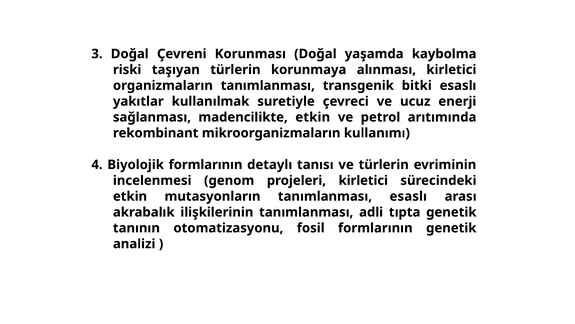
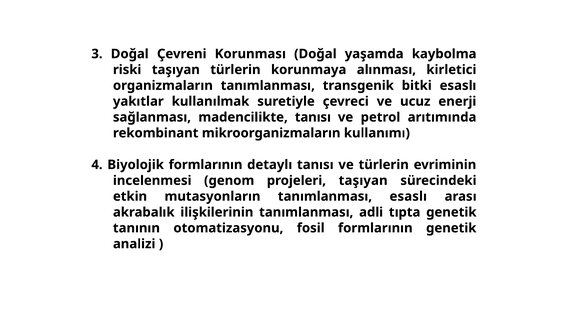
madencilikte etkin: etkin -> tanısı (313, 117)
projeleri kirletici: kirletici -> taşıyan (363, 180)
